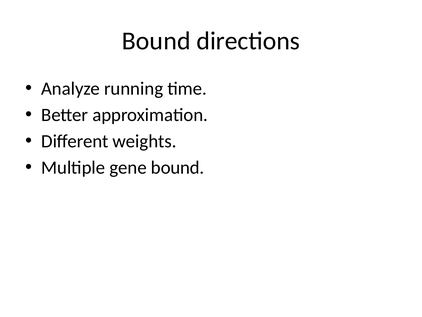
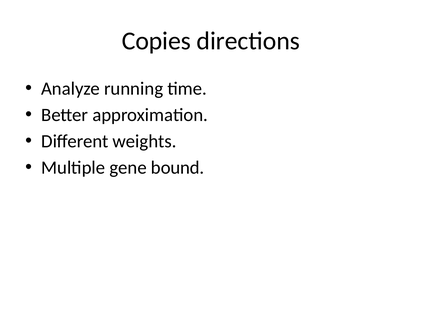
Bound: Bound -> Copies (156, 41)
